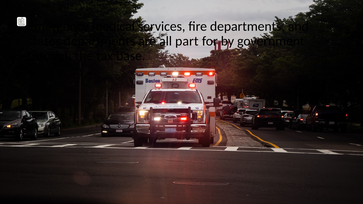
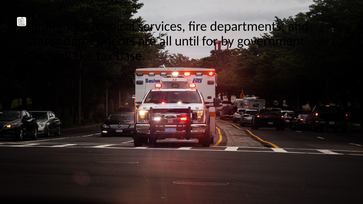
part: part -> until (187, 41)
